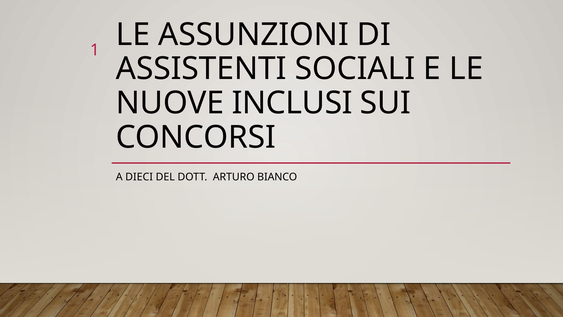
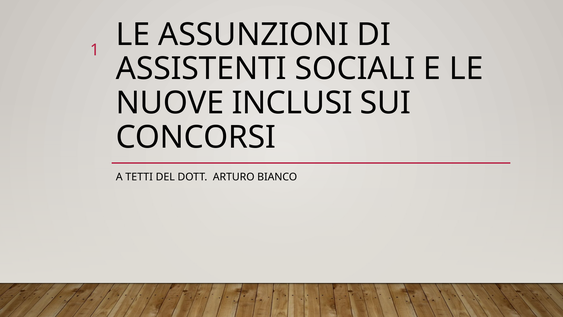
DIECI: DIECI -> TETTI (139, 177)
